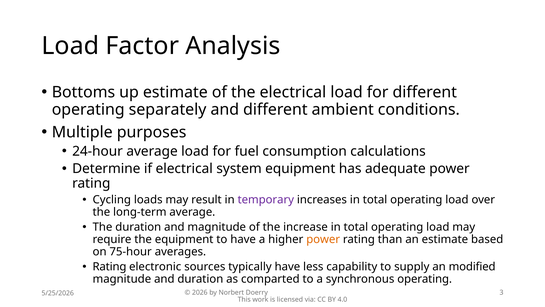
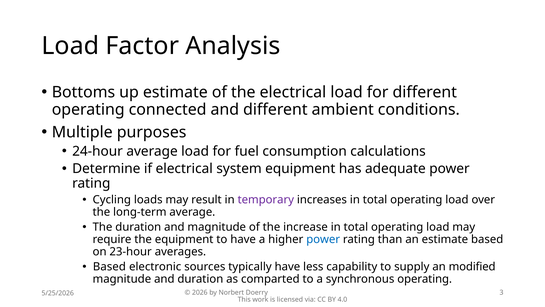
separately: separately -> connected (168, 109)
power colour: orange -> blue (323, 239)
75-hour: 75-hour -> 23-hour (131, 251)
Rating: Rating -> Based (109, 267)
